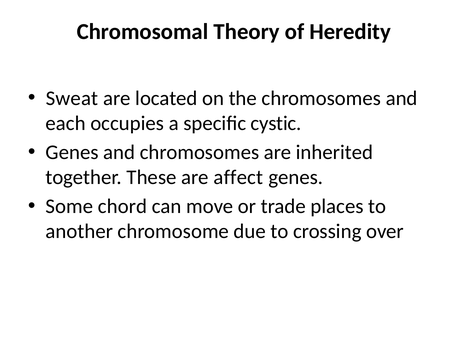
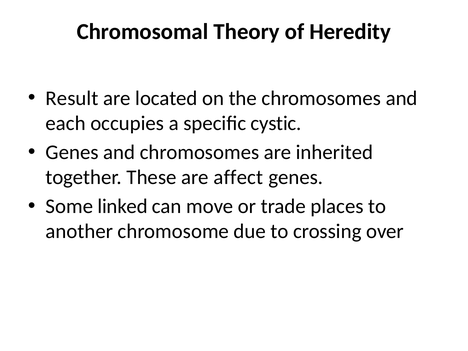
Sweat: Sweat -> Result (72, 98)
chord: chord -> linked (123, 206)
